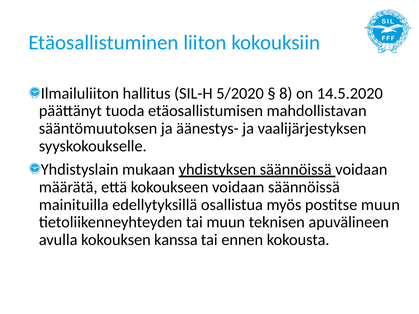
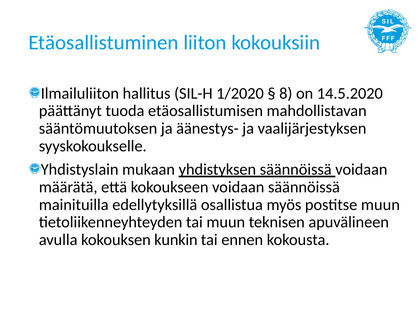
5/2020: 5/2020 -> 1/2020 (240, 93)
kanssa: kanssa -> kunkin (176, 240)
